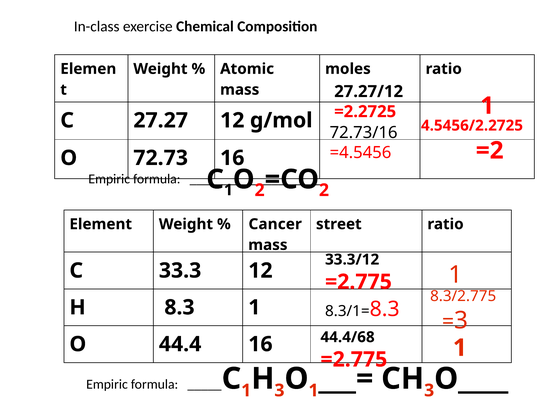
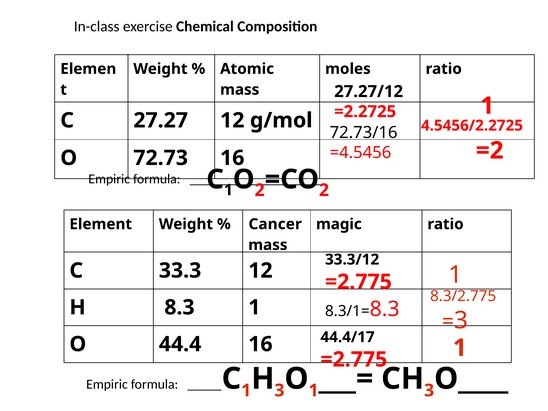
street: street -> magic (339, 224)
44.4/68: 44.4/68 -> 44.4/17 (348, 337)
